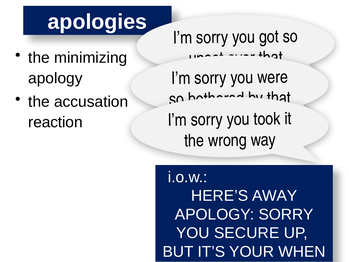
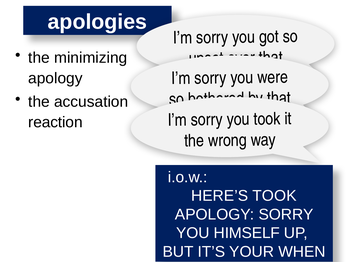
HERE’S AWAY: AWAY -> TOOK (274, 196)
SECURE: SECURE -> HIMSELF (247, 233)
